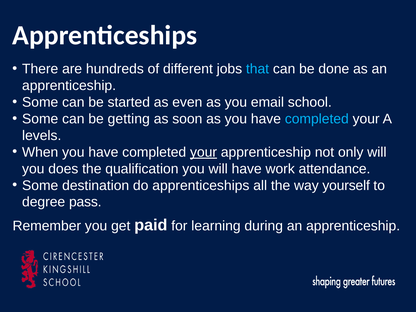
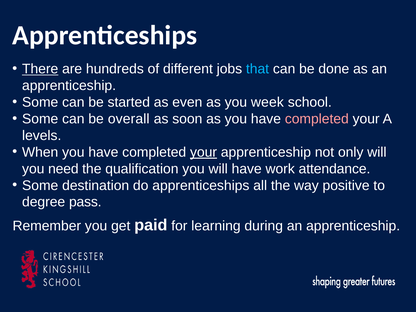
There underline: none -> present (40, 69)
email: email -> week (267, 102)
getting: getting -> overall (129, 119)
completed colour: light blue -> pink (317, 119)
does: does -> need (63, 169)
yourself: yourself -> positive (346, 185)
